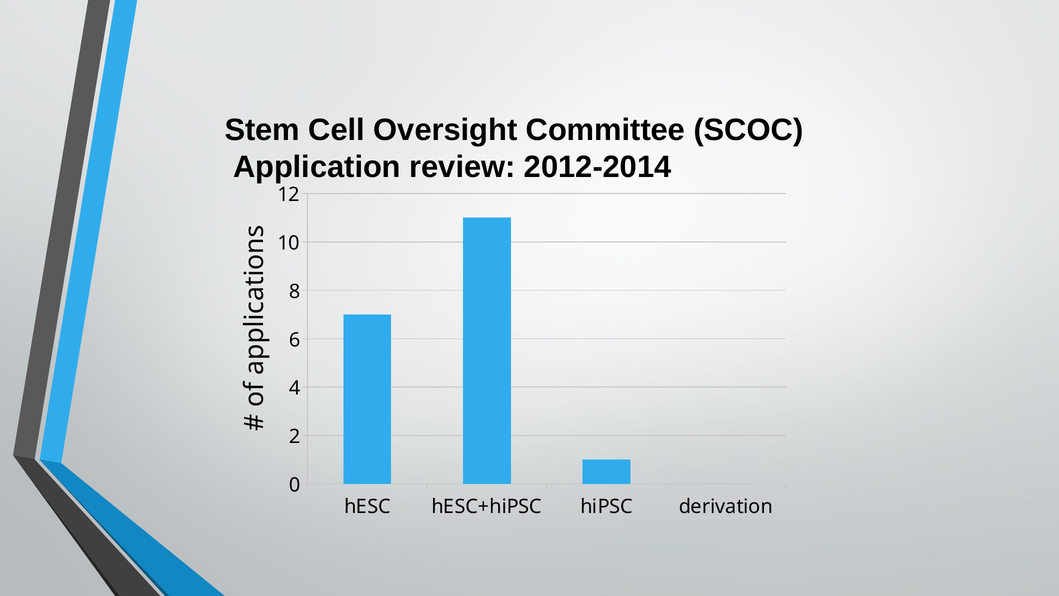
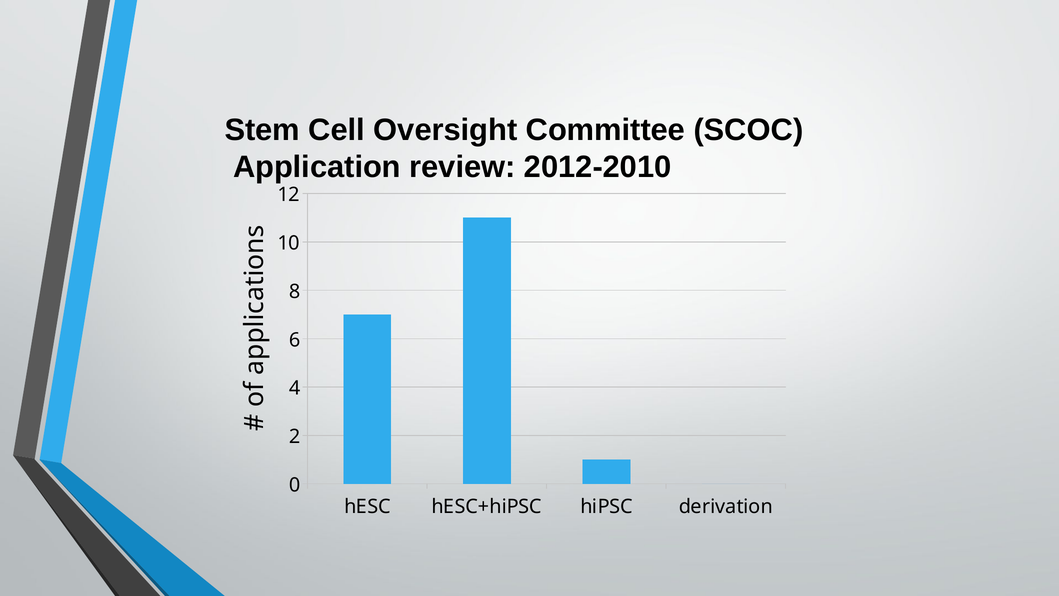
2012-2014: 2012-2014 -> 2012-2010 (598, 167)
